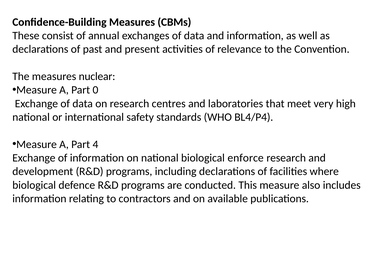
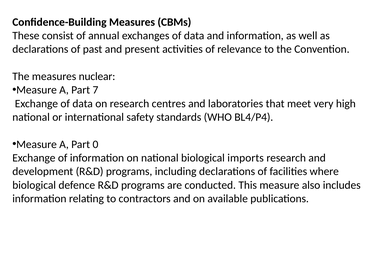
0: 0 -> 7 (95, 90)
4: 4 -> 0 (95, 144)
enforce: enforce -> imports (246, 158)
